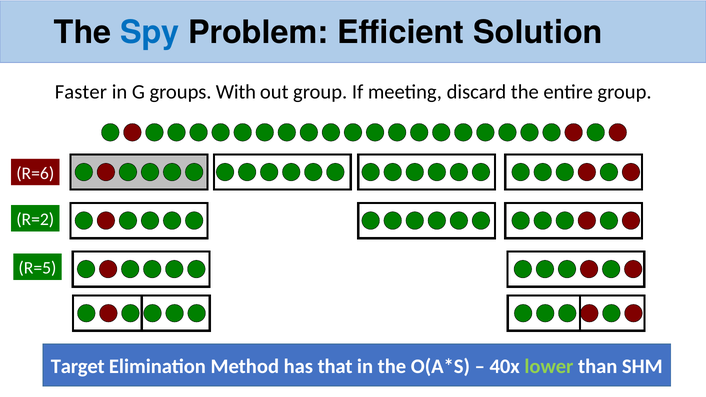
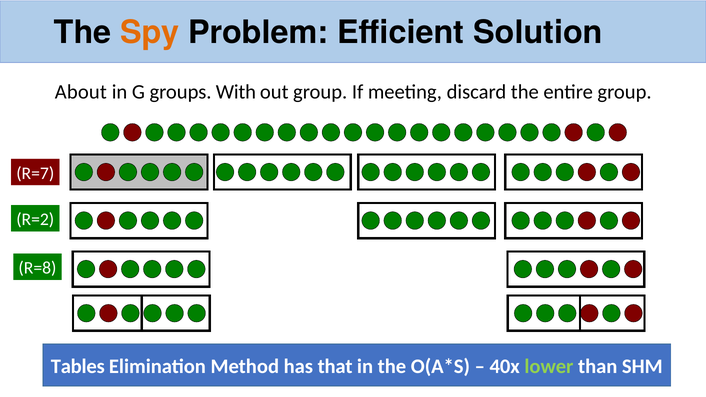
Spy colour: blue -> orange (150, 32)
Faster: Faster -> About (81, 92)
R=6: R=6 -> R=7 (35, 173)
R=5: R=5 -> R=8 (37, 268)
Target: Target -> Tables (78, 367)
